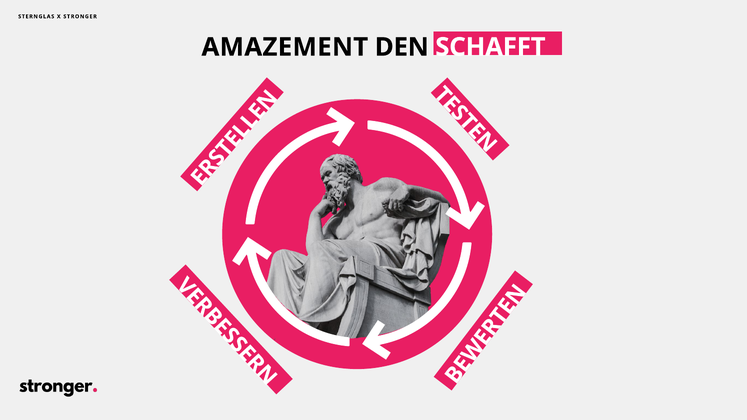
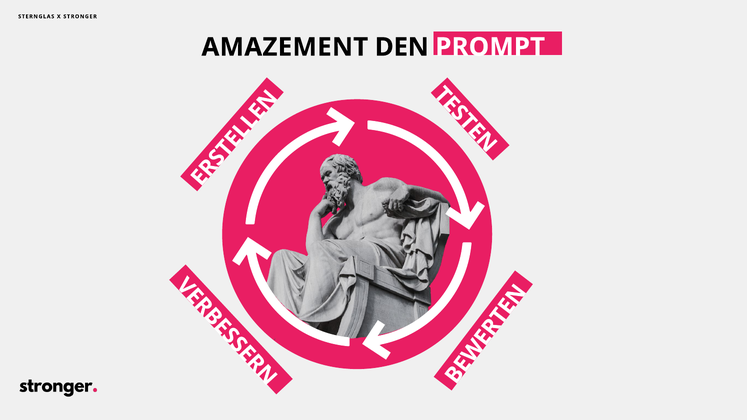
SCHAFFT: SCHAFFT -> PROMPT (490, 47)
